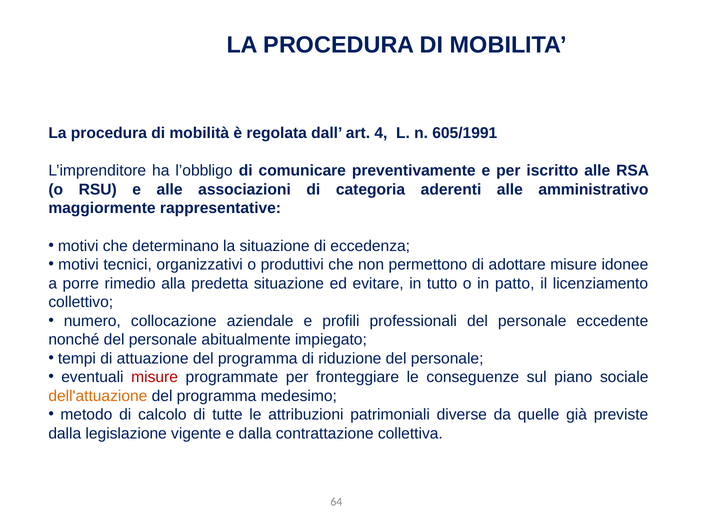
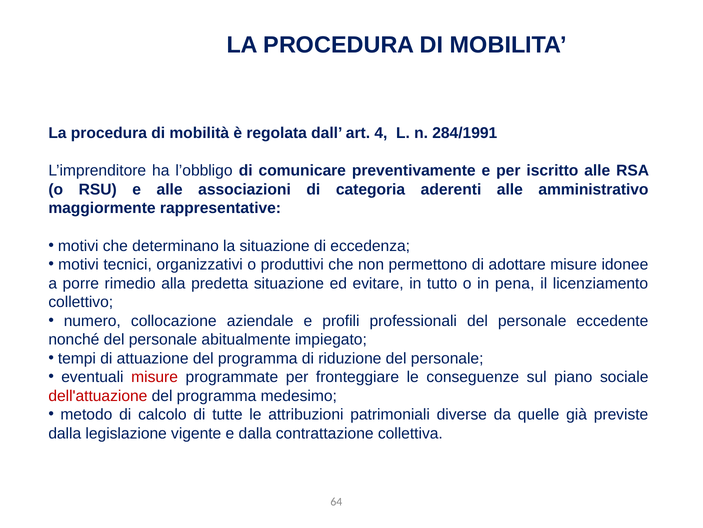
605/1991: 605/1991 -> 284/1991 (465, 133)
patto: patto -> pena (515, 283)
dell'attuazione colour: orange -> red (98, 395)
